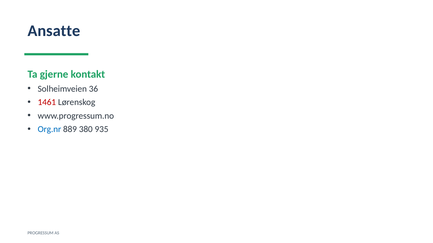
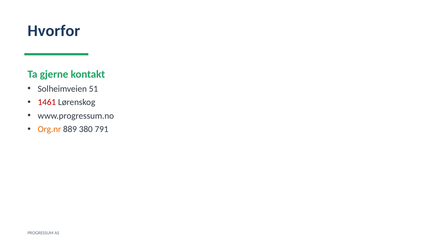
Ansatte: Ansatte -> Hvorfor (54, 31)
36: 36 -> 51 (93, 89)
Org.nr colour: blue -> orange (49, 130)
935: 935 -> 791 (102, 130)
